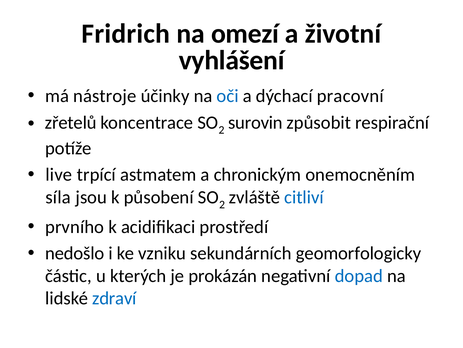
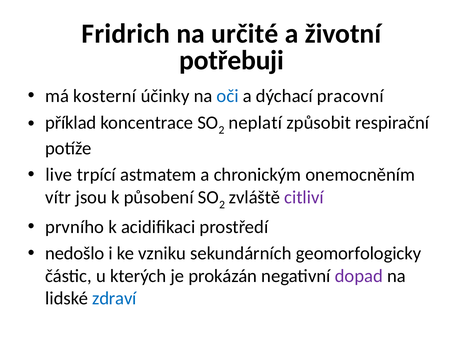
omezí: omezí -> určité (245, 34)
vyhlášení: vyhlášení -> potřebuji (232, 60)
nástroje: nástroje -> kosterní (105, 96)
zřetelů: zřetelů -> příklad (71, 122)
surovin: surovin -> neplatí (255, 122)
síla: síla -> vítr (58, 197)
citliví colour: blue -> purple (304, 197)
dopad colour: blue -> purple (359, 275)
